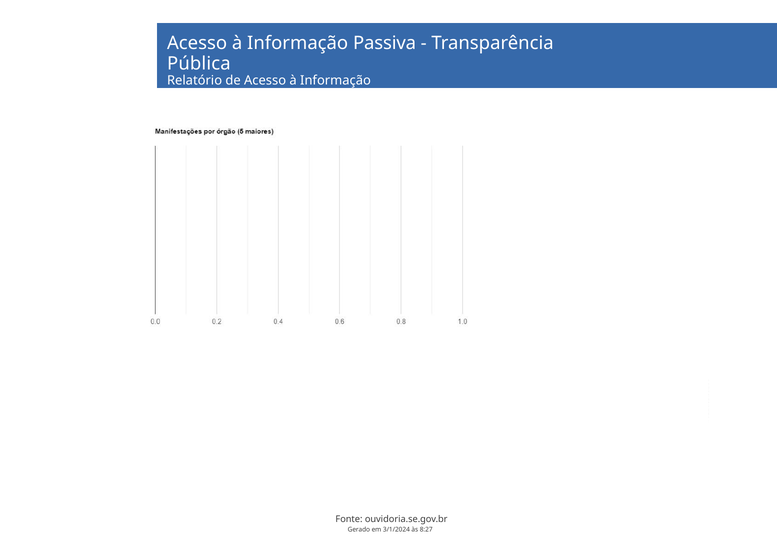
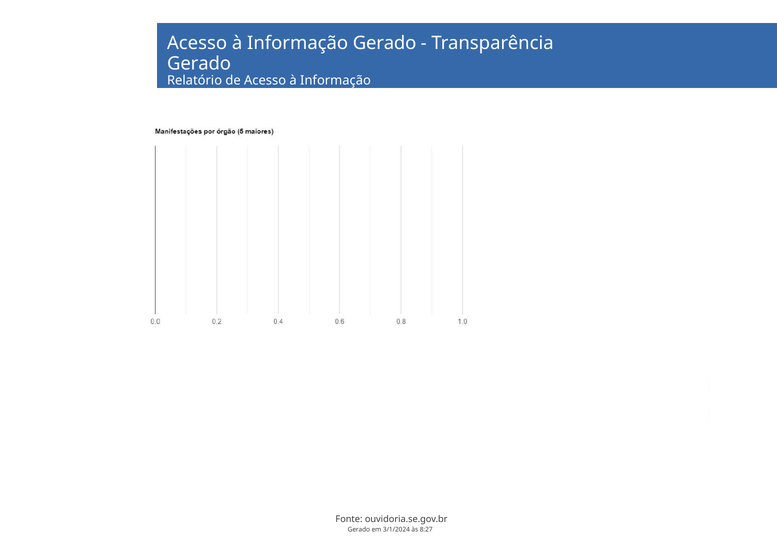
Informação Passiva: Passiva -> Gerado (385, 43)
Pública: Pública -> Gerado (199, 64)
